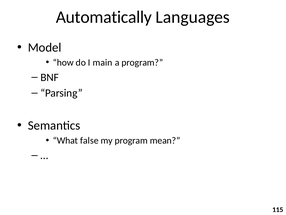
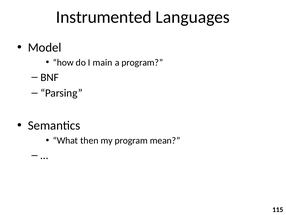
Automatically: Automatically -> Instrumented (104, 17)
false: false -> then (89, 140)
